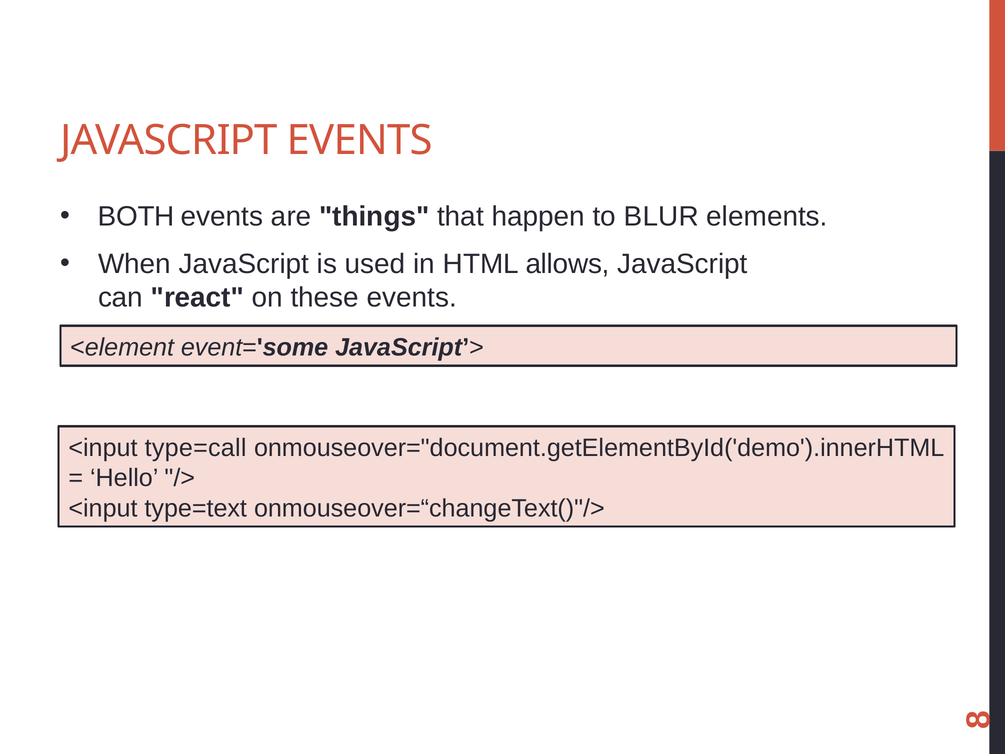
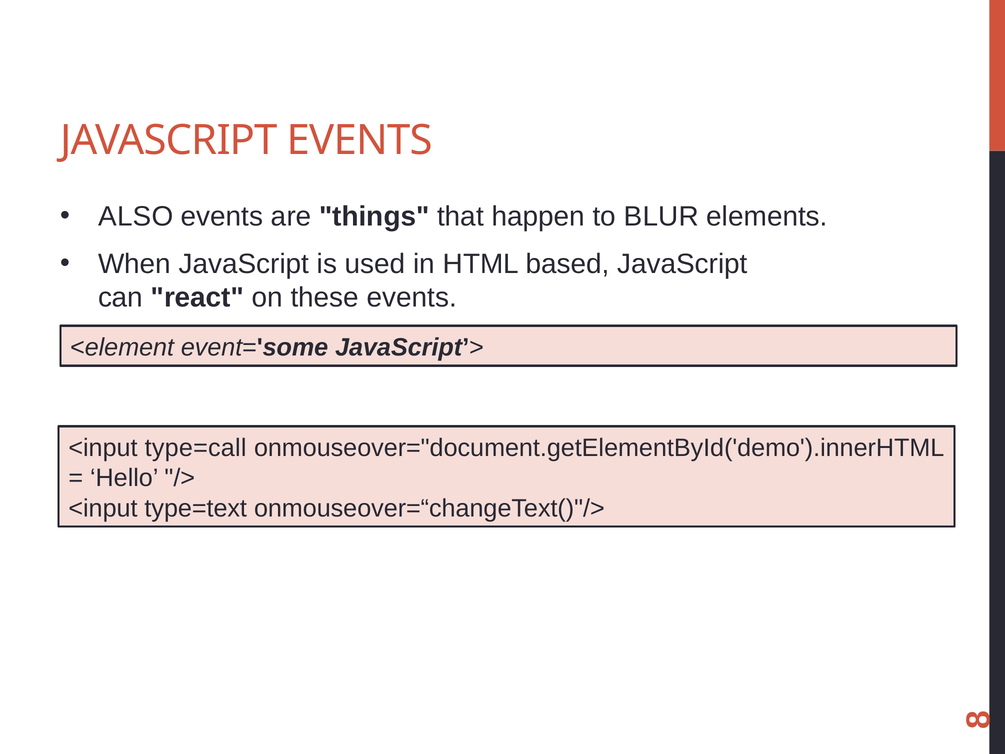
BOTH: BOTH -> ALSO (136, 216)
allows: allows -> based (568, 264)
